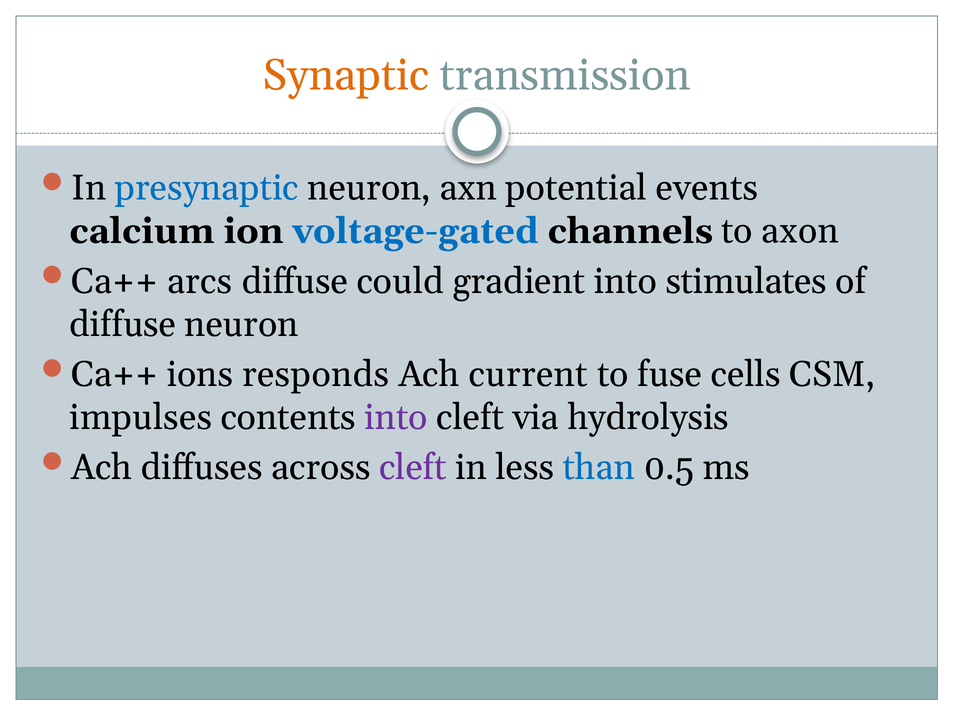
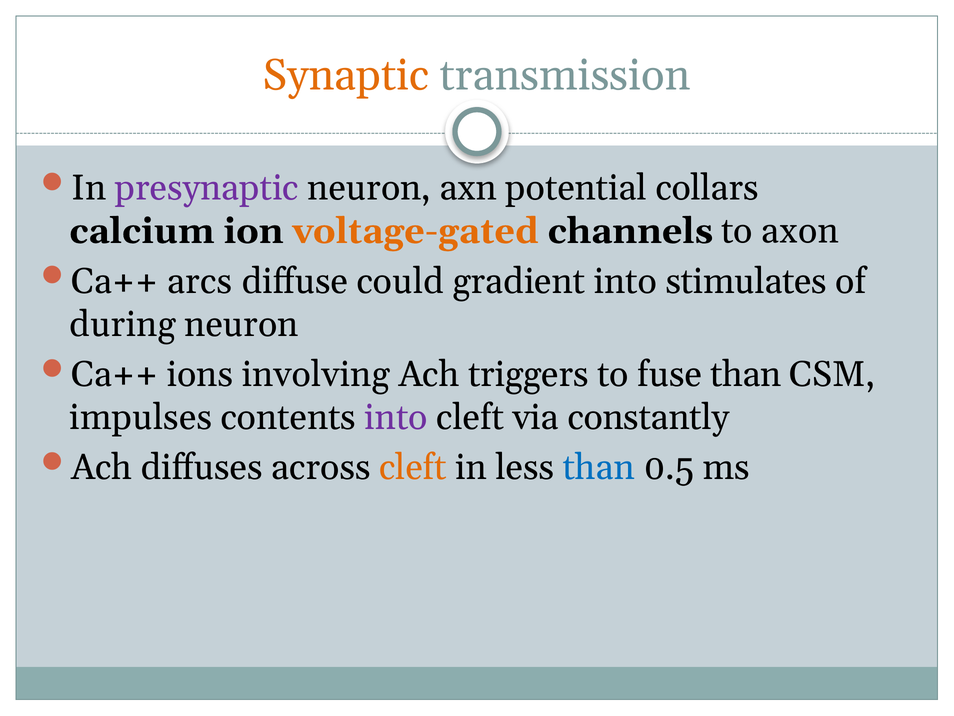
presynaptic colour: blue -> purple (207, 188)
events: events -> collars (707, 188)
voltage-gated colour: blue -> orange (416, 231)
diffuse: diffuse -> during (123, 324)
responds: responds -> involving (316, 374)
current: current -> triggers (528, 374)
fuse cells: cells -> than (746, 374)
hydrolysis: hydrolysis -> constantly (648, 417)
cleft colour: purple -> orange (413, 467)
